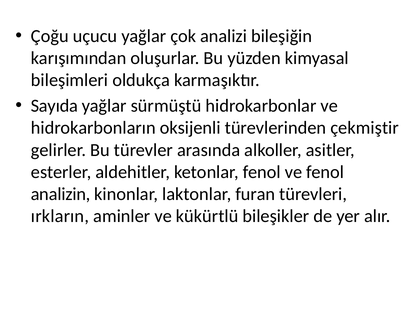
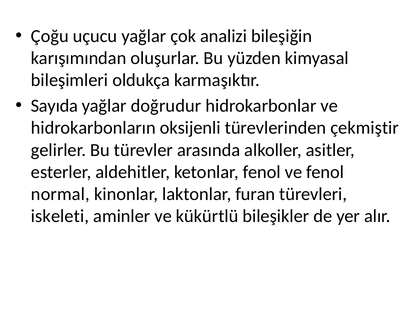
sürmüştü: sürmüştü -> doğrudur (166, 106)
analizin: analizin -> normal (60, 194)
ırkların: ırkların -> iskeleti (60, 216)
